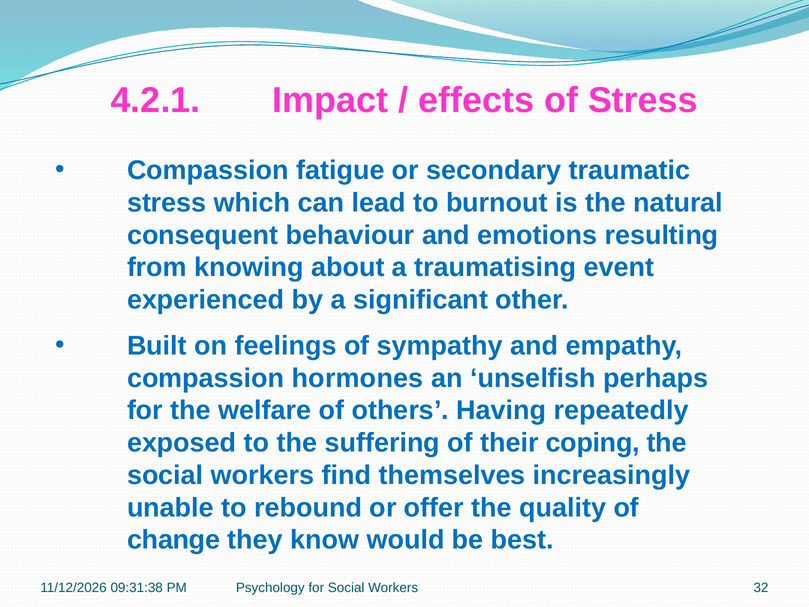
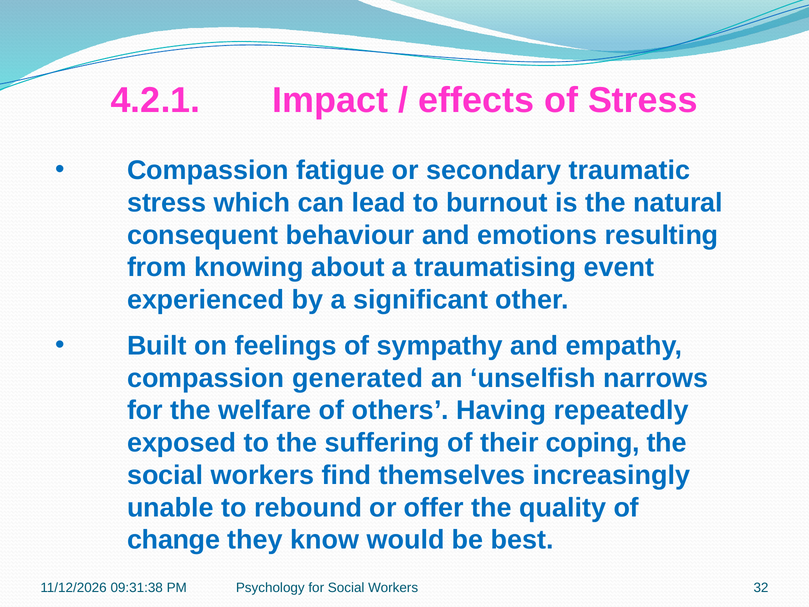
hormones: hormones -> generated (358, 378)
perhaps: perhaps -> narrows (656, 378)
